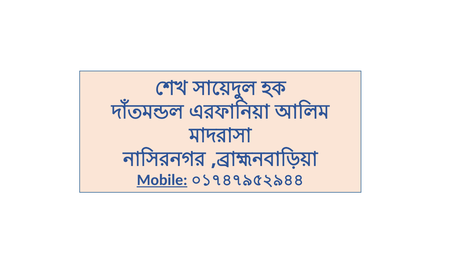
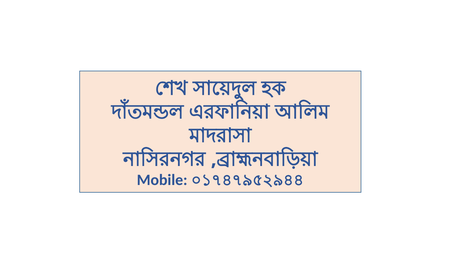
Mobile underline: present -> none (162, 180)
